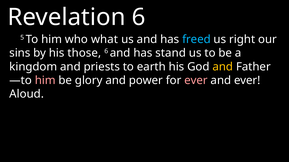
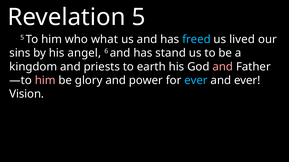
Revelation 6: 6 -> 5 (139, 17)
right: right -> lived (242, 39)
those: those -> angel (84, 53)
and colour: yellow -> pink (223, 67)
ever colour: pink -> light blue (196, 81)
Aloud: Aloud -> Vision (27, 94)
